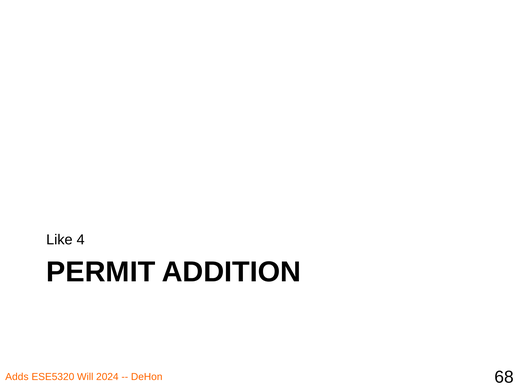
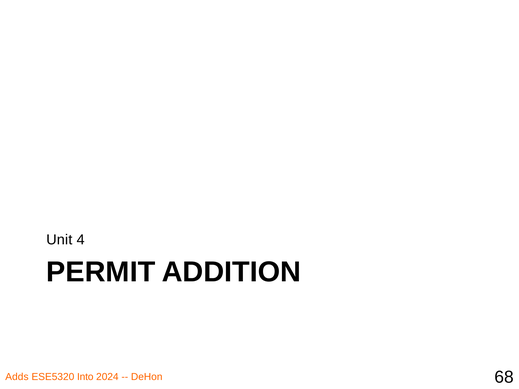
Like: Like -> Unit (59, 240)
Will: Will -> Into (85, 377)
